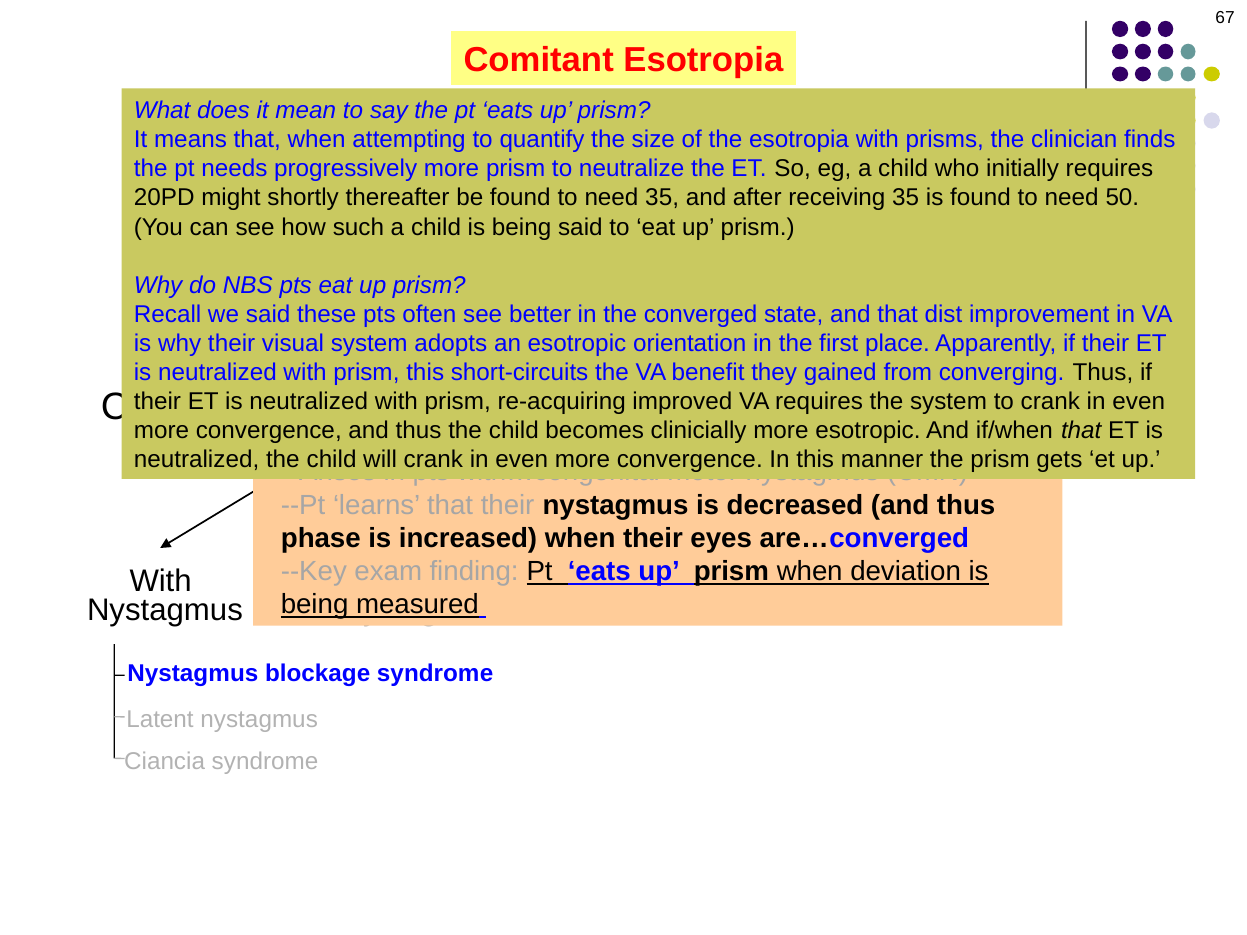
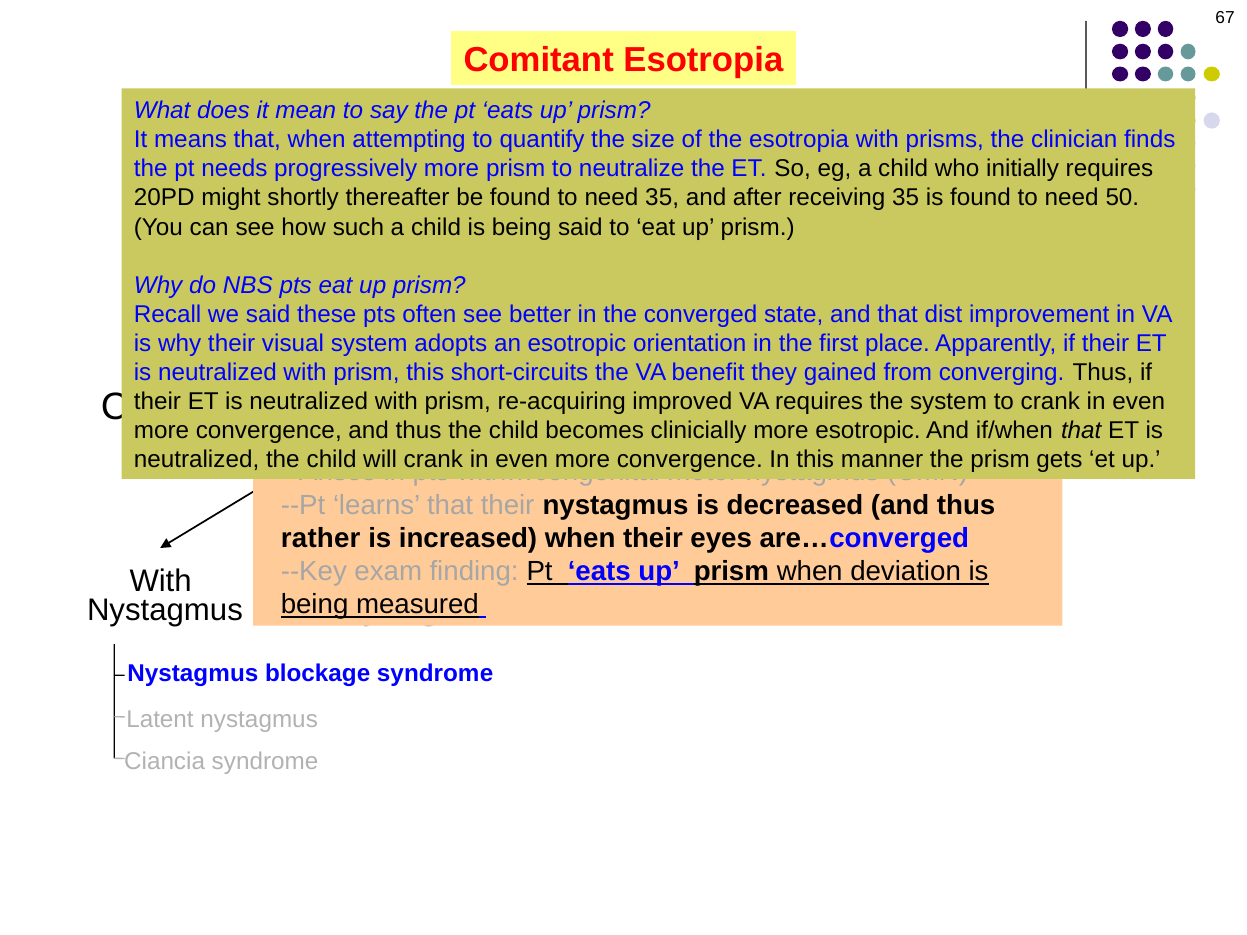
phase: phase -> rather (321, 538)
